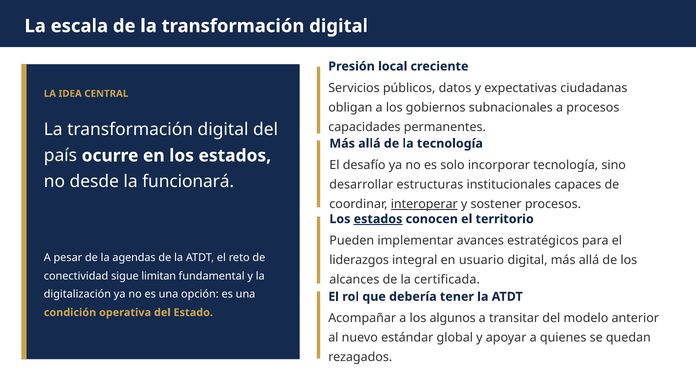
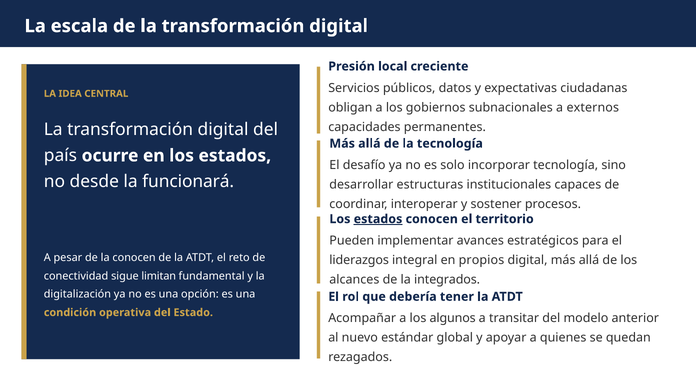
a procesos: procesos -> externos (593, 108)
interoperar underline: present -> none (424, 204)
la agendas: agendas -> conocen (134, 258)
usuario: usuario -> propios (481, 260)
certificada: certificada -> integrados (447, 280)
